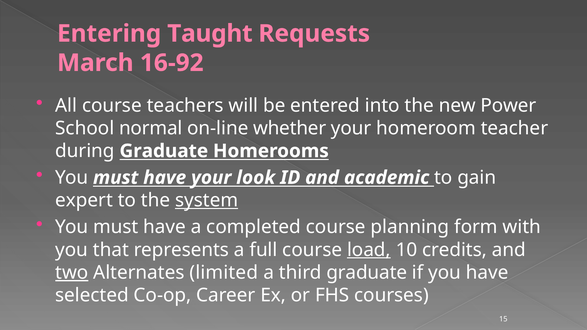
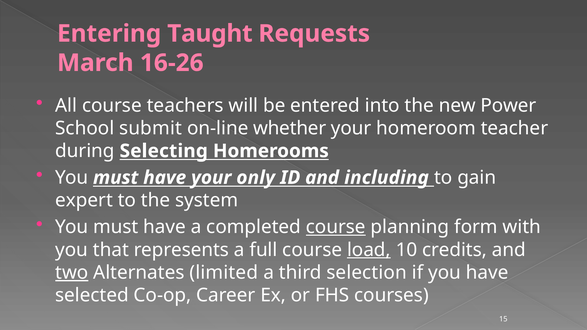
16-92: 16-92 -> 16-26 (172, 63)
normal: normal -> submit (151, 128)
during Graduate: Graduate -> Selecting (164, 151)
look: look -> only (256, 178)
academic: academic -> including (387, 178)
system underline: present -> none (207, 200)
course underline: none -> present (336, 227)
third graduate: graduate -> selection (367, 273)
